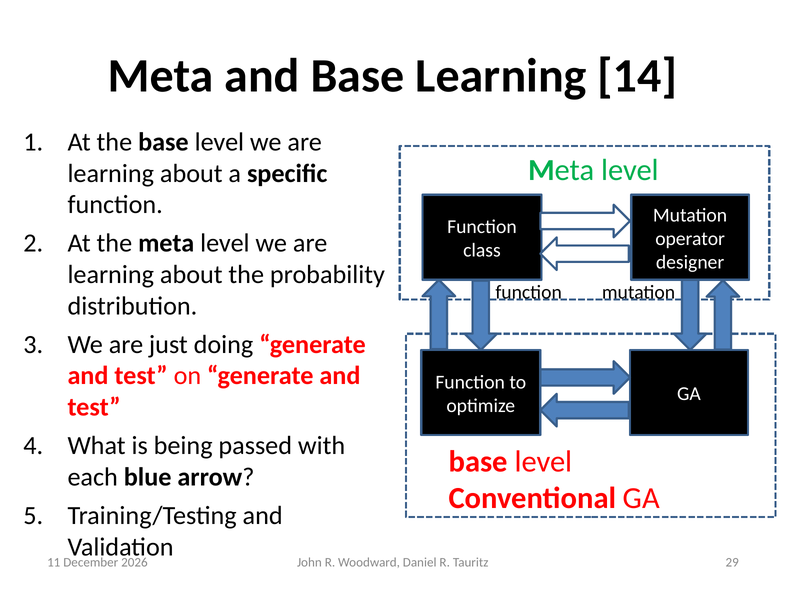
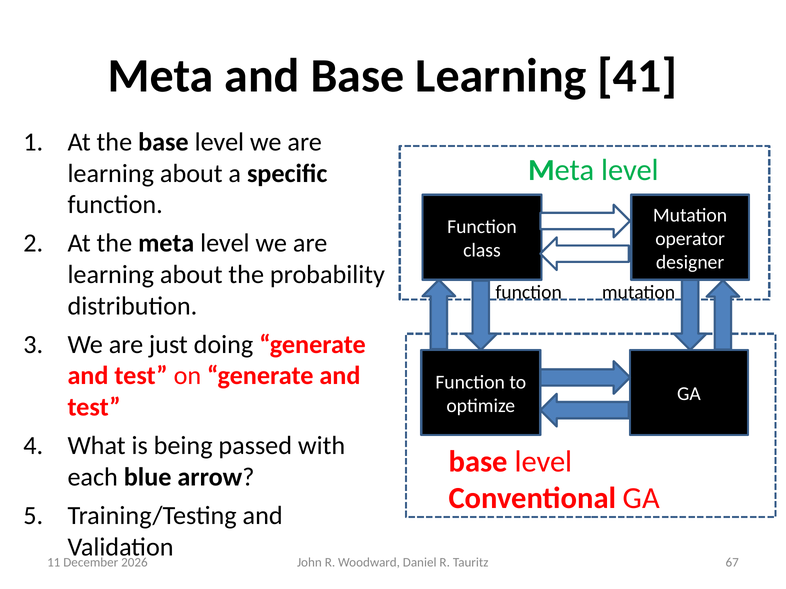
14: 14 -> 41 (637, 76)
29: 29 -> 67 (732, 563)
